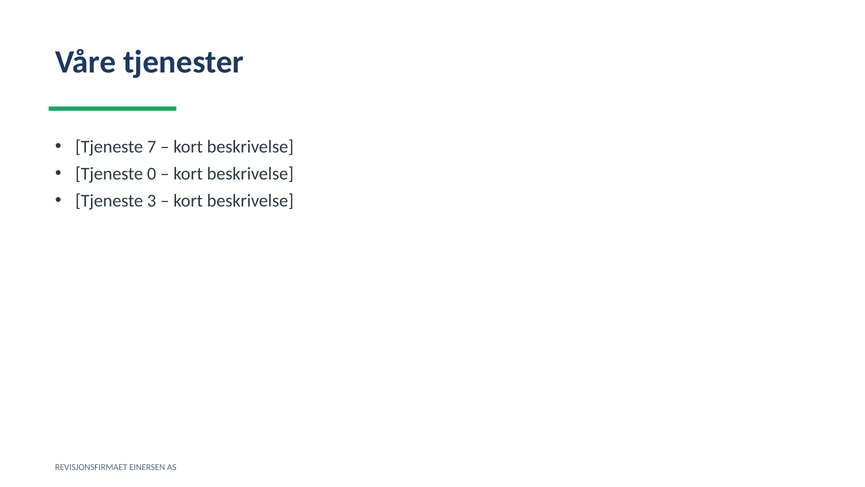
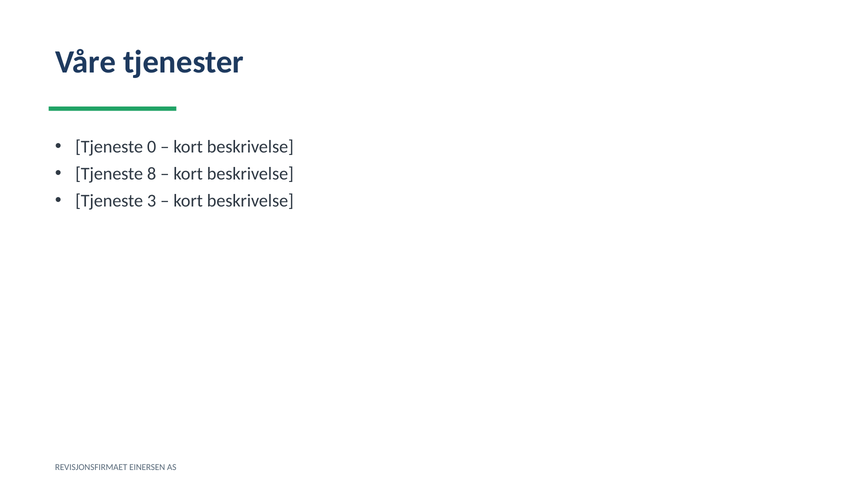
7: 7 -> 0 (152, 147)
0: 0 -> 8 (152, 174)
